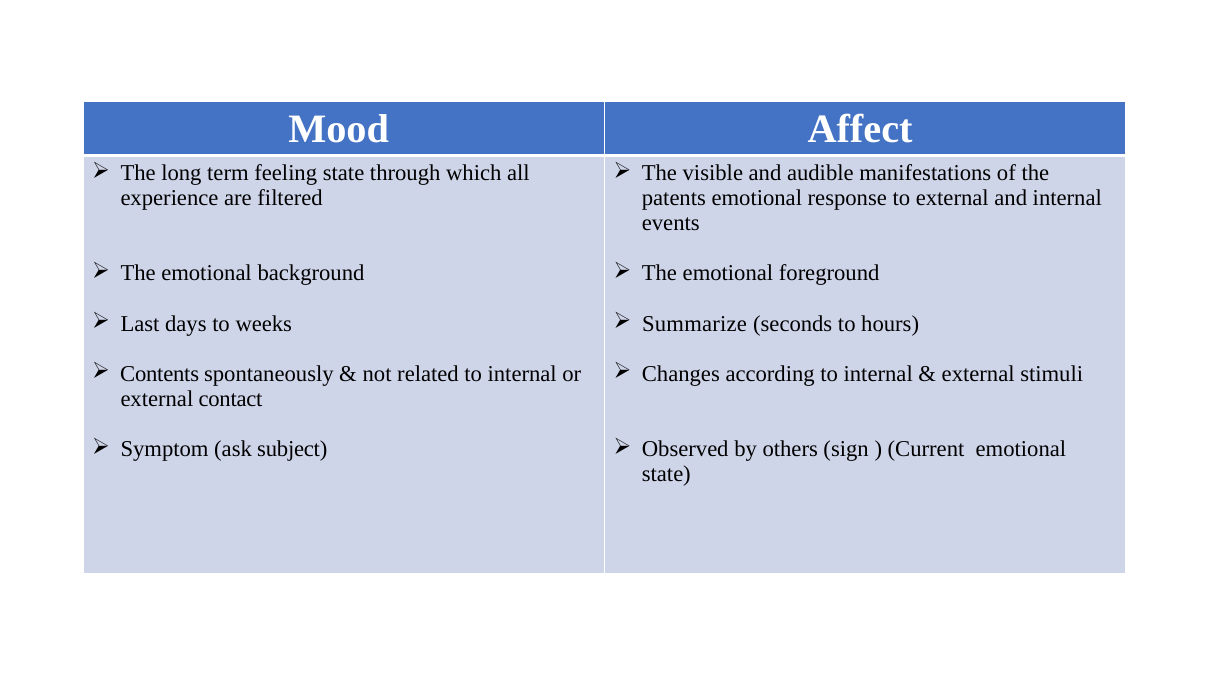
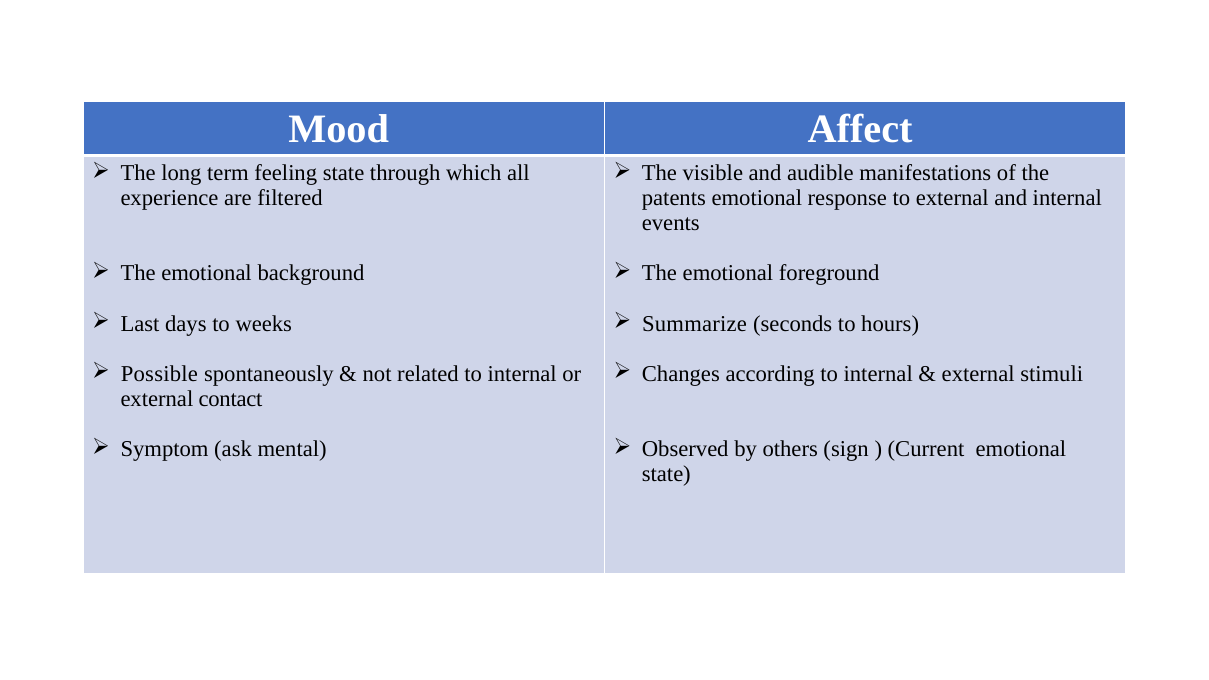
Contents: Contents -> Possible (159, 374)
subject: subject -> mental (292, 449)
